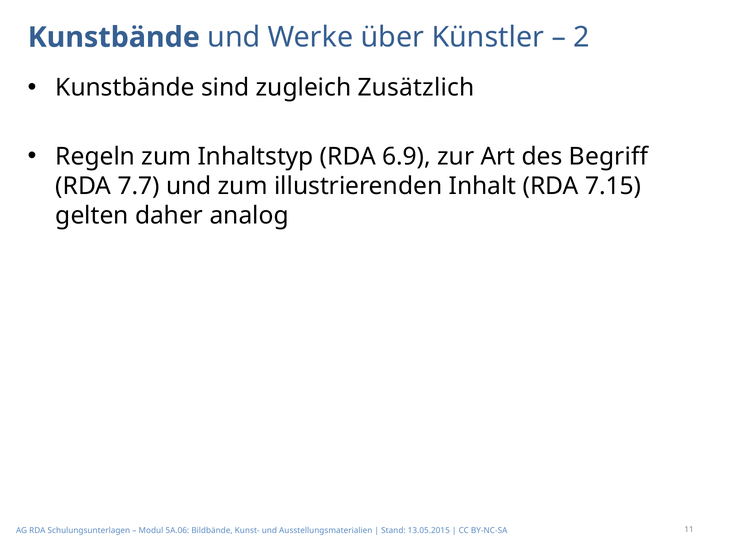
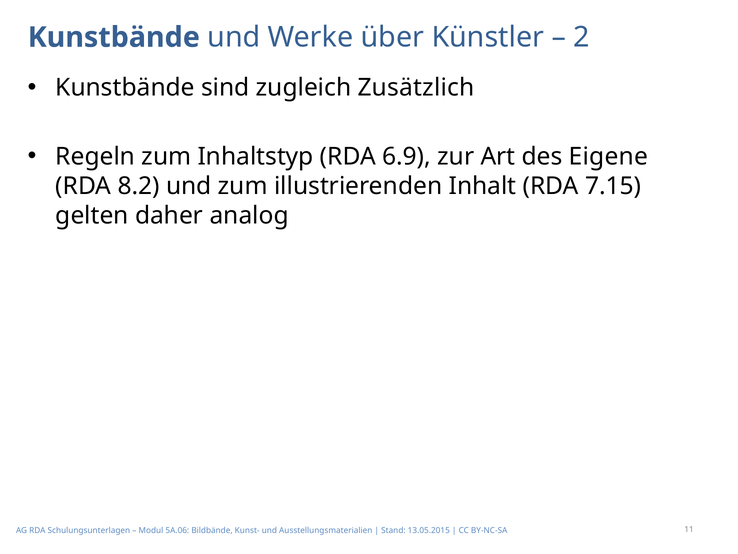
Begriff: Begriff -> Eigene (609, 157)
7.7: 7.7 -> 8.2 (139, 186)
